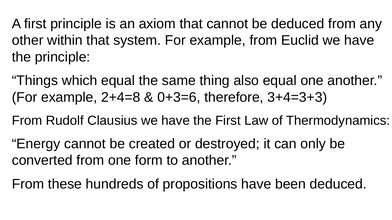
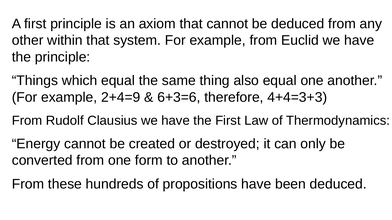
2+4=8: 2+4=8 -> 2+4=9 (121, 98)
0+3=6: 0+3=6 -> 6+3=6 (179, 98)
3+4=3+3: 3+4=3+3 -> 4+4=3+3 (297, 98)
